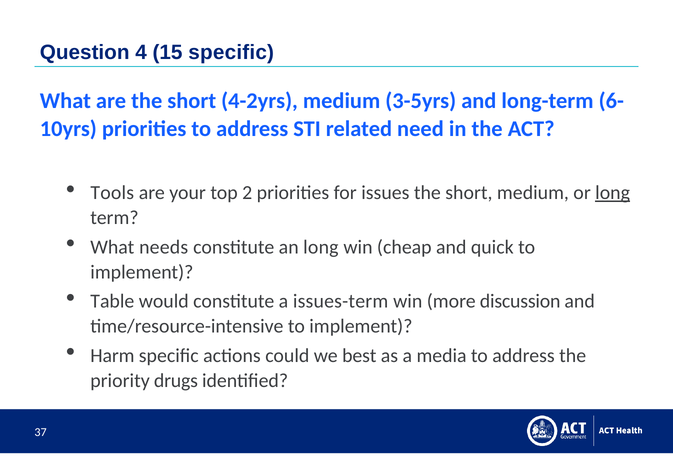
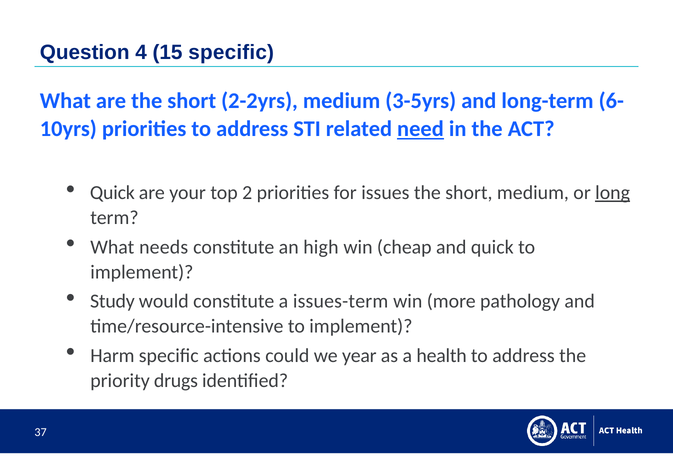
4-2yrs: 4-2yrs -> 2-2yrs (260, 101)
need underline: none -> present (420, 129)
Tools: Tools -> Quick (112, 193)
an long: long -> high (321, 247)
Table: Table -> Study (112, 301)
discussion: discussion -> pathology (520, 301)
best: best -> year (359, 356)
media: media -> health (442, 356)
